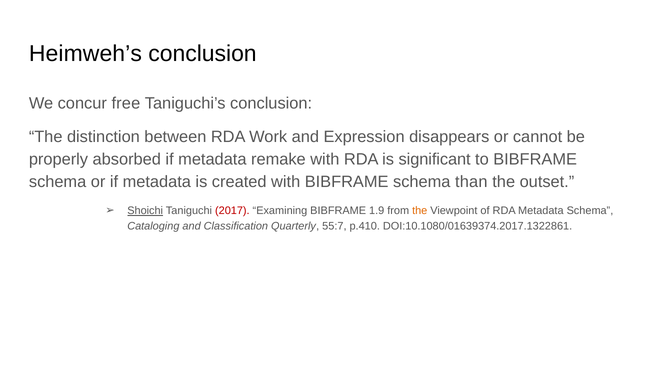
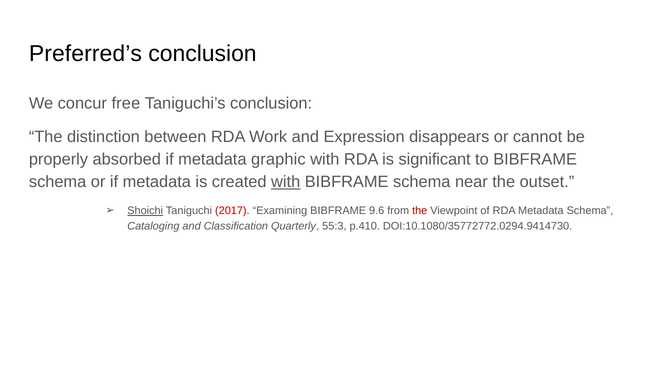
Heimweh’s: Heimweh’s -> Preferred’s (85, 54)
remake: remake -> graphic (278, 159)
with underline: none -> present (286, 182)
than: than -> near (471, 182)
1.9: 1.9 -> 9.6 (377, 211)
the colour: orange -> red (420, 211)
55:7: 55:7 -> 55:3 (334, 226)
DOI:10.1080/01639374.2017.1322861: DOI:10.1080/01639374.2017.1322861 -> DOI:10.1080/35772772.0294.9414730 (478, 226)
